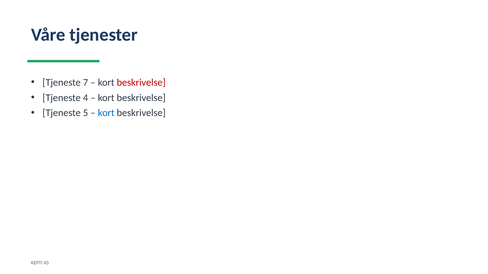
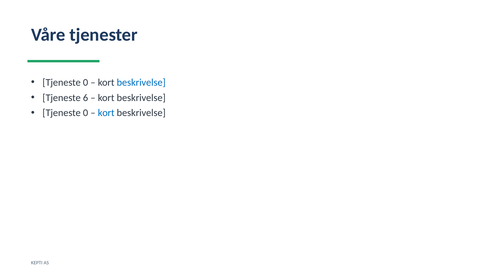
7: 7 -> 0 (86, 83)
beskrivelse colour: red -> blue (141, 83)
4: 4 -> 6 (86, 98)
5: 5 -> 0 (86, 113)
